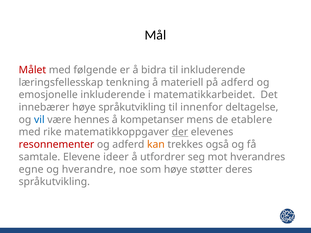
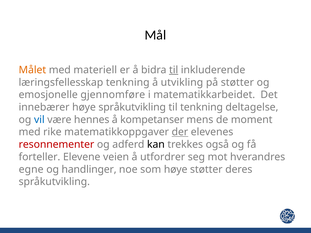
Målet colour: red -> orange (32, 70)
følgende: følgende -> materiell (95, 70)
til underline: none -> present (174, 70)
materiell: materiell -> utvikling (182, 82)
på adferd: adferd -> støtter (237, 82)
emosjonelle inkluderende: inkluderende -> gjennomføre (113, 95)
til innenfor: innenfor -> tenkning (202, 107)
etablere: etablere -> moment (252, 120)
kan colour: orange -> black (156, 145)
samtale: samtale -> forteller (40, 157)
ideer: ideer -> veien (116, 157)
hverandre: hverandre -> handlinger (89, 170)
